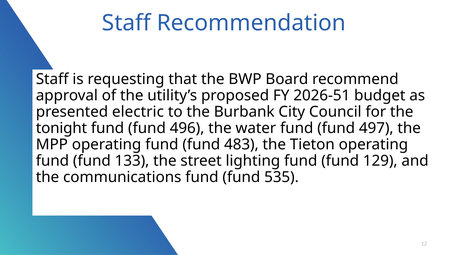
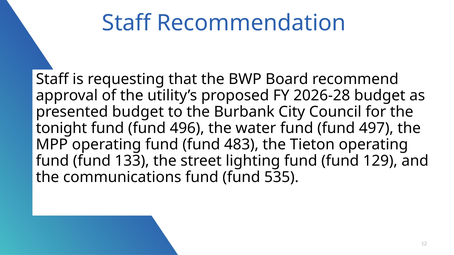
2026-51: 2026-51 -> 2026-28 (322, 96)
presented electric: electric -> budget (138, 112)
